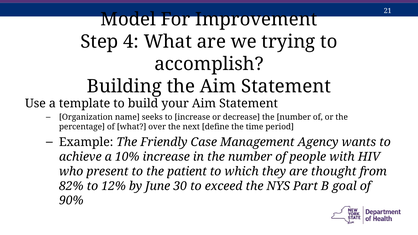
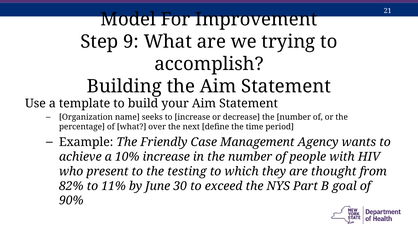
4: 4 -> 9 (131, 42)
patient: patient -> testing (187, 171)
12%: 12% -> 11% (114, 186)
